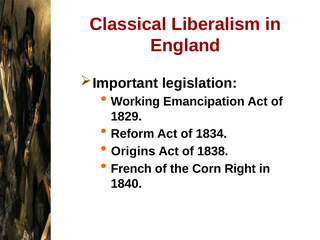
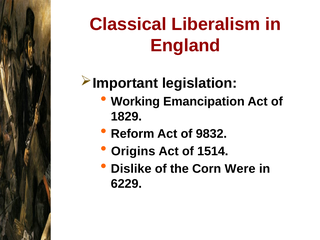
1834: 1834 -> 9832 (211, 134)
1838: 1838 -> 1514 (213, 151)
French: French -> Dislike (131, 169)
Right: Right -> Were (240, 169)
1840: 1840 -> 6229 (126, 184)
